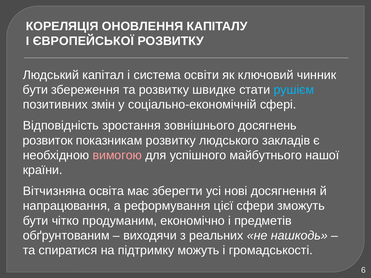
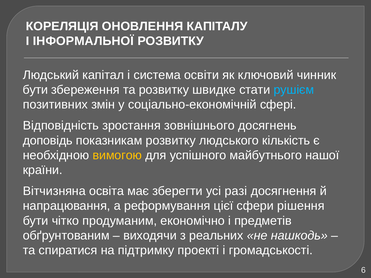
ЄВРОПЕЙСЬКОЇ: ЄВРОПЕЙСЬКОЇ -> ІНФОРМАЛЬНОЇ (83, 41)
розвиток: розвиток -> доповідь (48, 141)
закладів: закладів -> кількість (286, 141)
вимогою colour: pink -> yellow (117, 155)
нові: нові -> разі (236, 191)
зможуть: зможуть -> рішення (301, 206)
можуть: можуть -> проекті (198, 251)
